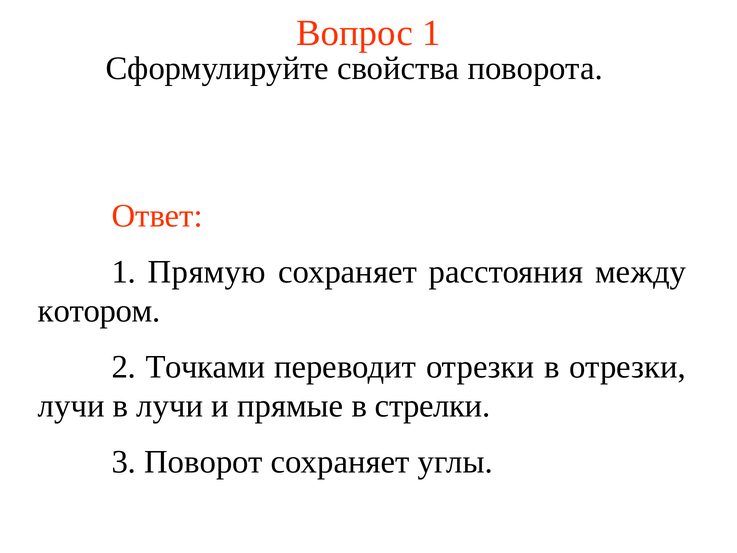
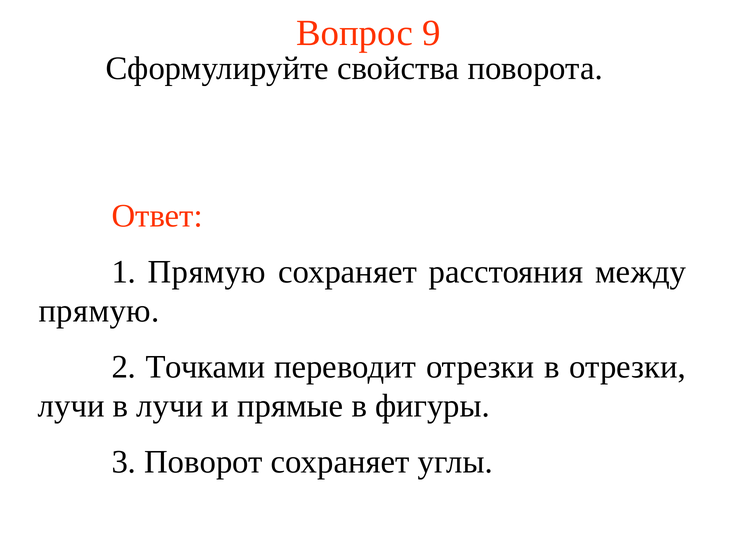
Вопрос 1: 1 -> 9 (431, 33)
котором: котором -> прямую (99, 311)
стрелки: стрелки -> фигуры (432, 406)
